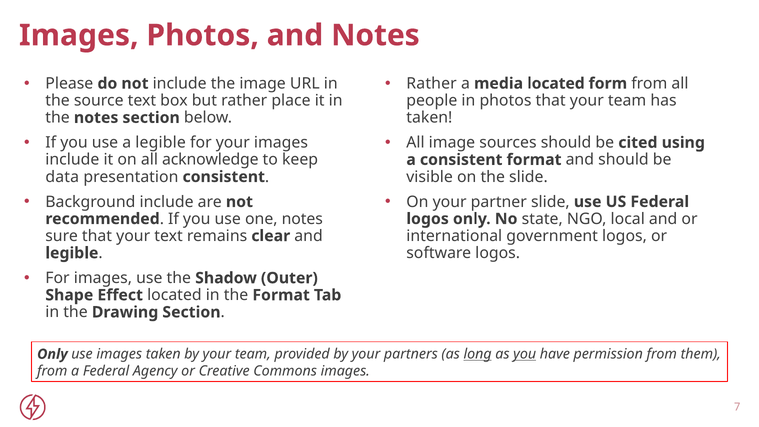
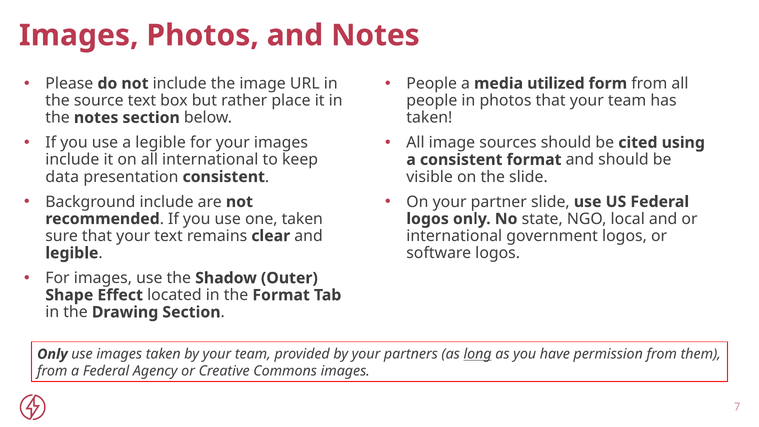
Rather: Rather -> People (432, 83)
media located: located -> utilized (556, 83)
all acknowledge: acknowledge -> international (210, 160)
one notes: notes -> taken (302, 219)
you underline: present -> none (525, 354)
